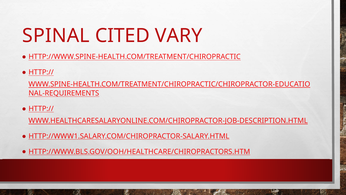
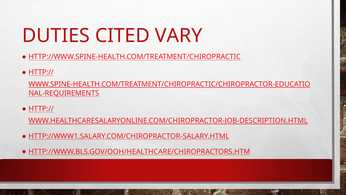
SPINAL: SPINAL -> DUTIES (56, 36)
